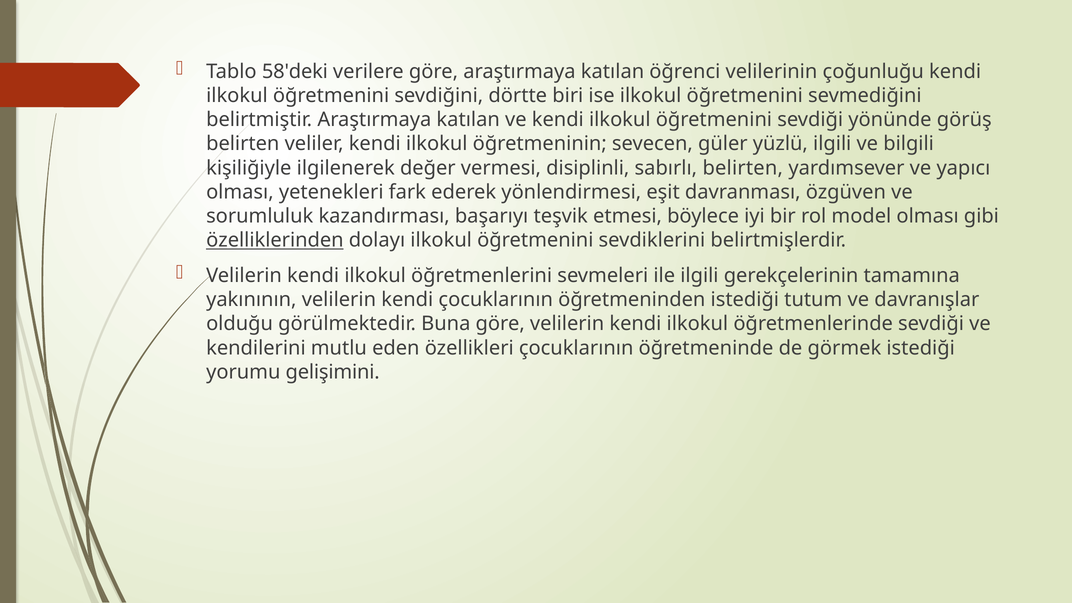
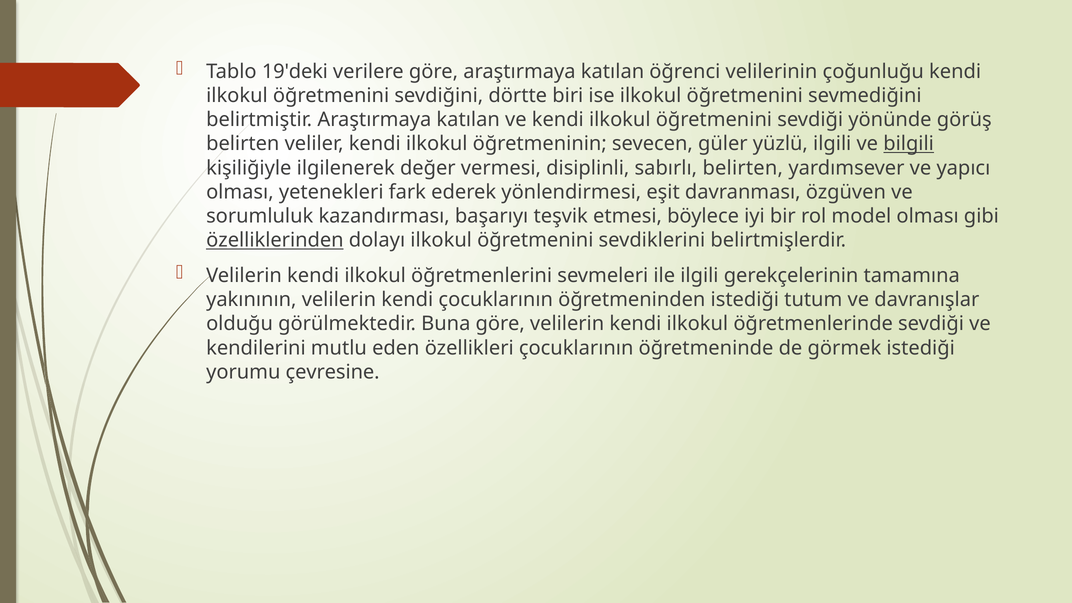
58'deki: 58'deki -> 19'deki (295, 71)
bilgili underline: none -> present (909, 144)
gelişimini: gelişimini -> çevresine (333, 372)
